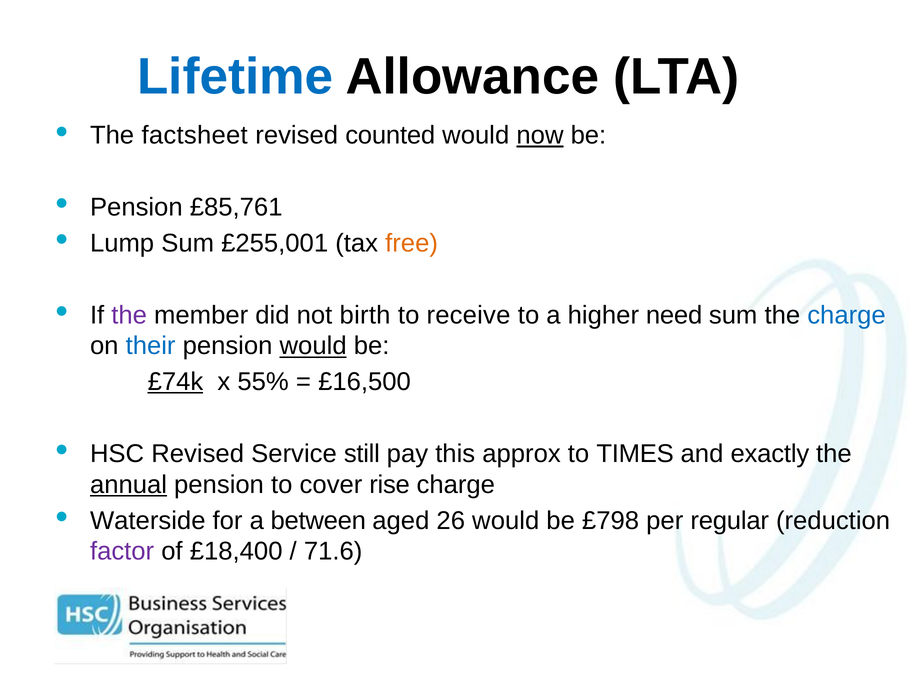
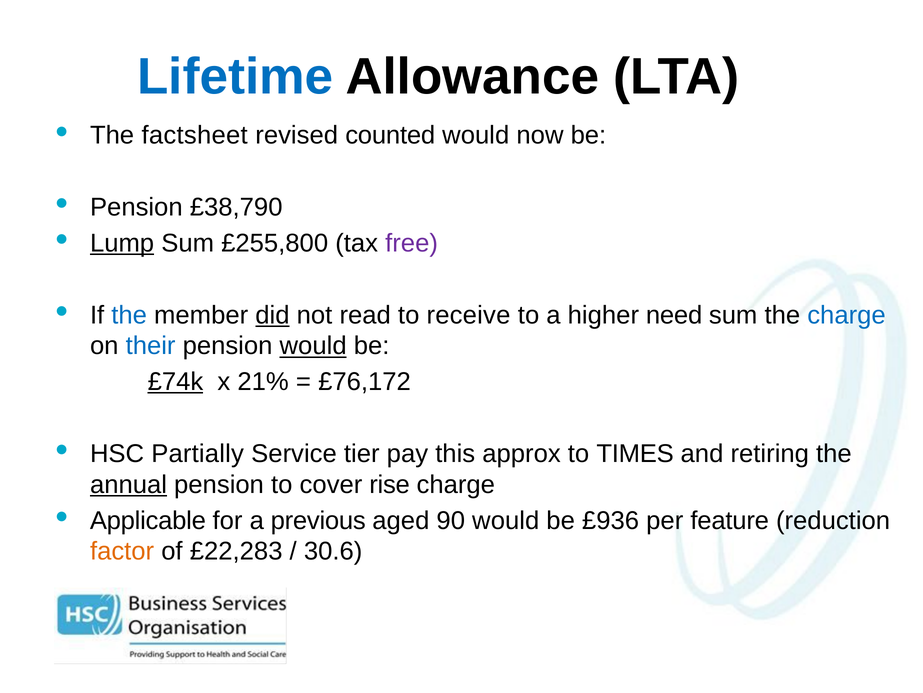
now underline: present -> none (540, 135)
£85,761: £85,761 -> £38,790 (236, 207)
Lump underline: none -> present (122, 243)
£255,001: £255,001 -> £255,800 (275, 243)
free colour: orange -> purple (412, 243)
the colour: purple -> blue (129, 315)
did underline: none -> present (272, 315)
birth: birth -> read (365, 315)
55%: 55% -> 21% (263, 382)
£16,500: £16,500 -> £76,172 (365, 382)
HSC Revised: Revised -> Partially (198, 453)
still: still -> tier (362, 453)
exactly: exactly -> retiring (770, 453)
Waterside: Waterside -> Applicable (148, 520)
between: between -> previous (318, 520)
26: 26 -> 90 (451, 520)
£798: £798 -> £936 (611, 520)
regular: regular -> feature (730, 520)
factor colour: purple -> orange (122, 551)
£18,400: £18,400 -> £22,283 (236, 551)
71.6: 71.6 -> 30.6 (333, 551)
